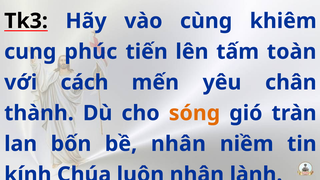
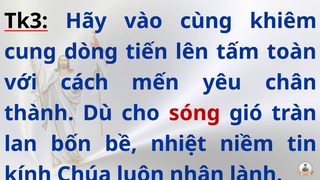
phúc: phúc -> dòng (91, 52)
sóng colour: orange -> red (194, 113)
bề nhân: nhân -> nhiệt (179, 144)
